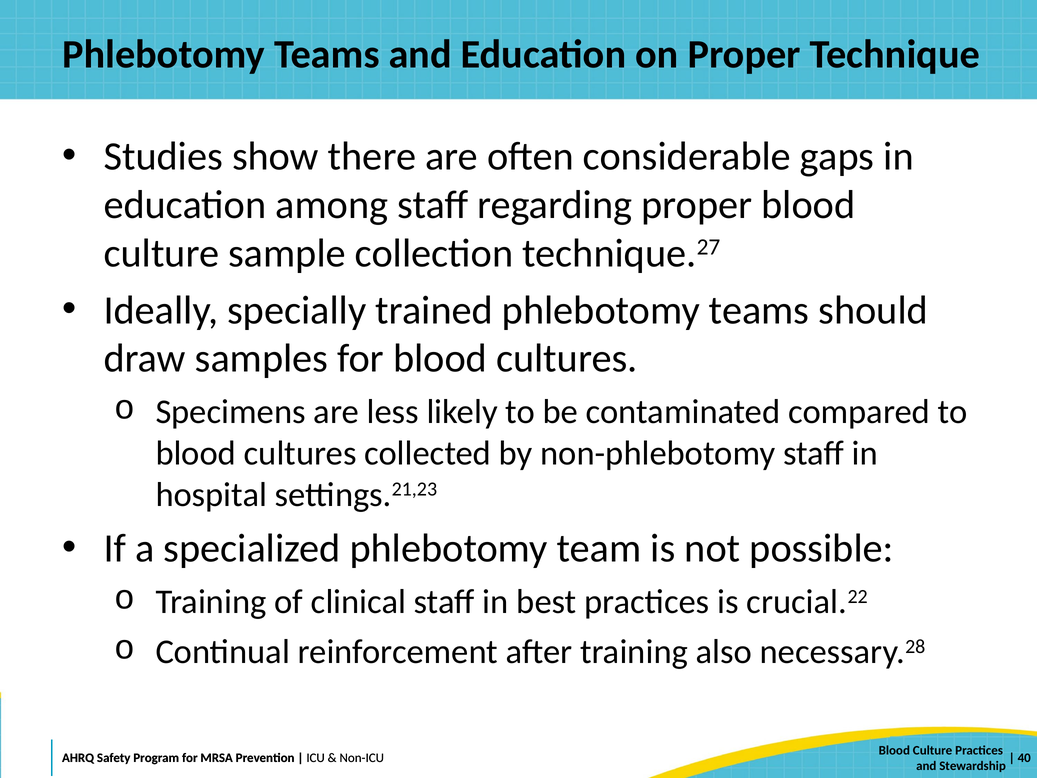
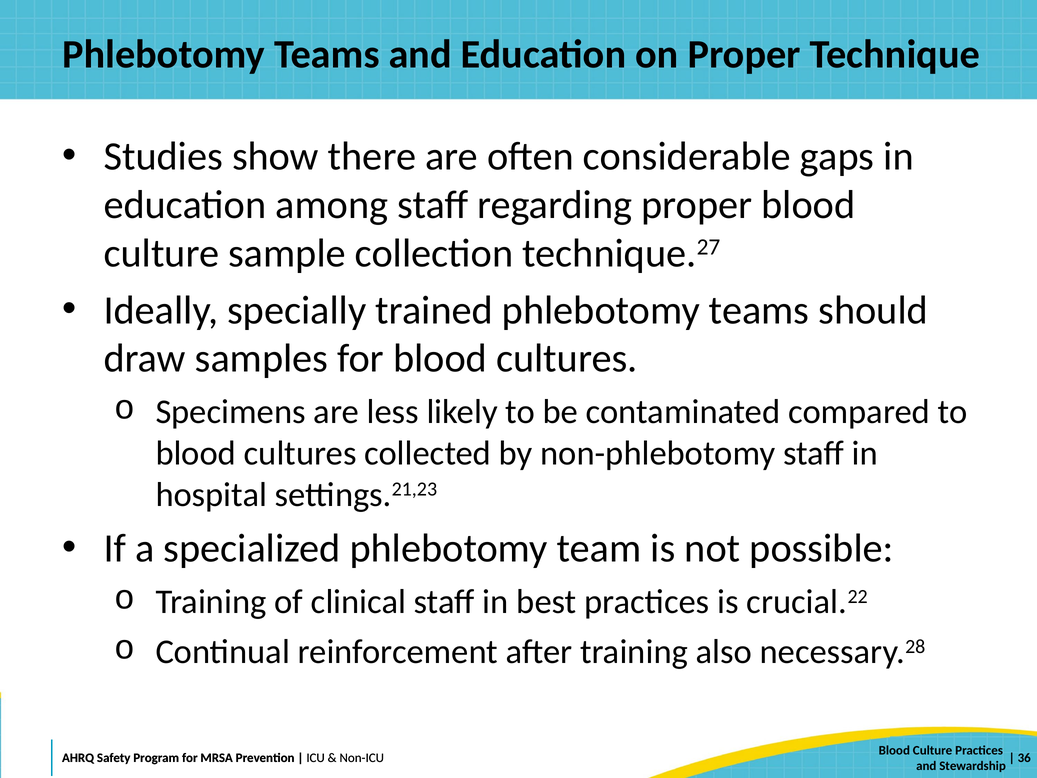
40: 40 -> 36 (1024, 758)
